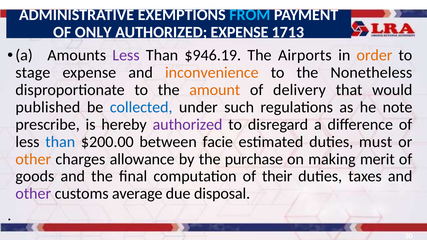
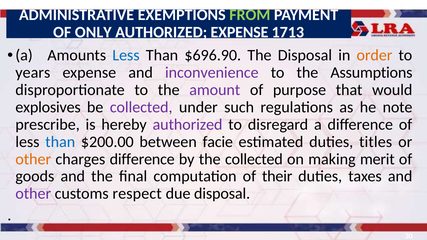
FROM colour: light blue -> light green (250, 15)
Less colour: purple -> blue (126, 55)
$946.19: $946.19 -> $696.90 (213, 55)
The Airports: Airports -> Disposal (305, 55)
stage: stage -> years (33, 73)
inconvenience colour: orange -> purple (212, 73)
Nonetheless: Nonetheless -> Assumptions (371, 73)
amount colour: orange -> purple (215, 90)
delivery: delivery -> purpose (300, 90)
published: published -> explosives (48, 107)
collected colour: blue -> purple (141, 107)
must: must -> titles (376, 142)
charges allowance: allowance -> difference (142, 159)
the purchase: purchase -> collected (254, 159)
average: average -> respect (137, 194)
